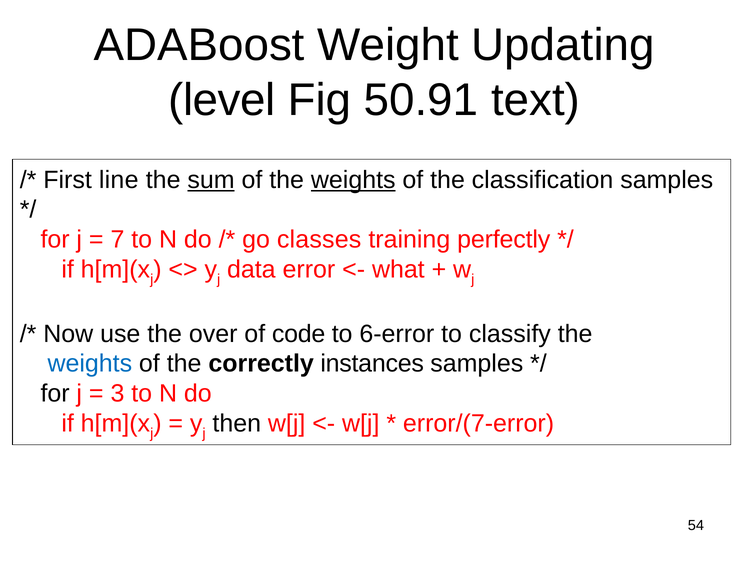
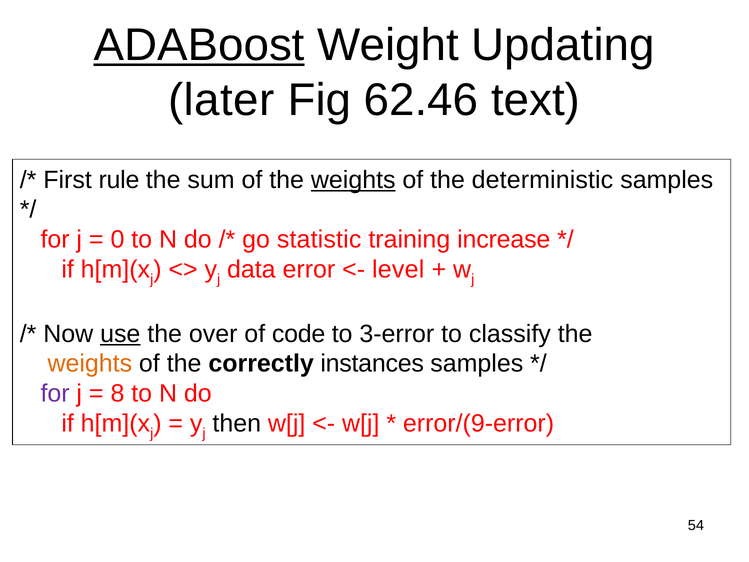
ADABoost underline: none -> present (199, 45)
level: level -> later (221, 100)
50.91: 50.91 -> 62.46 (421, 100)
line: line -> rule (119, 180)
sum underline: present -> none (211, 180)
classification: classification -> deterministic (542, 180)
7: 7 -> 0 (117, 240)
classes: classes -> statistic (319, 240)
perfectly: perfectly -> increase (504, 240)
what: what -> level (398, 270)
use underline: none -> present (120, 334)
6-error: 6-error -> 3-error (397, 334)
weights colour: blue -> orange (90, 364)
for colour: black -> purple (55, 394)
3: 3 -> 8 (117, 394)
error/(7-error: error/(7-error -> error/(9-error (479, 423)
